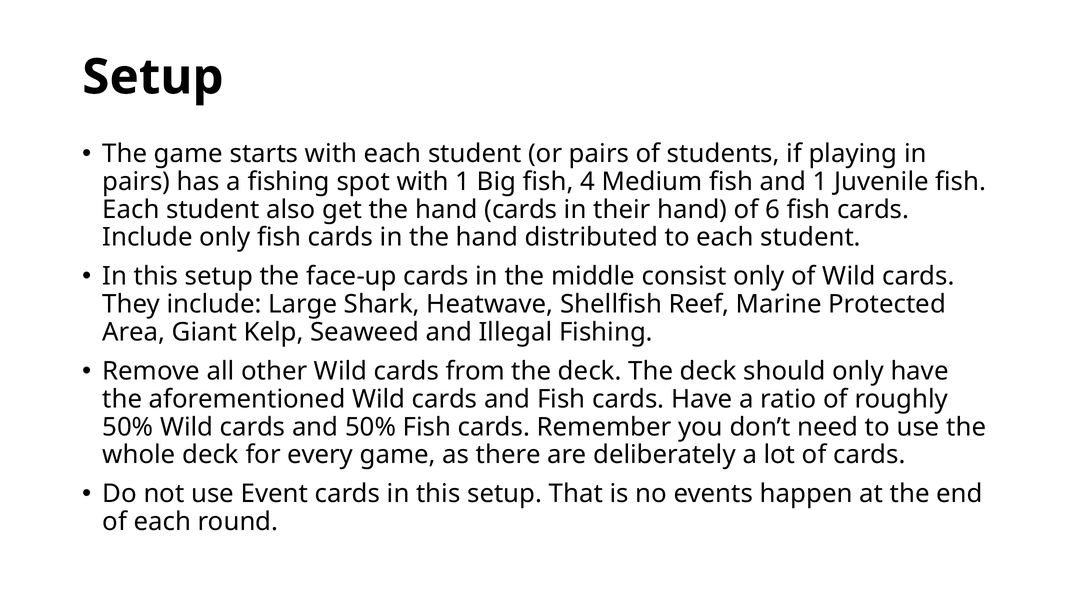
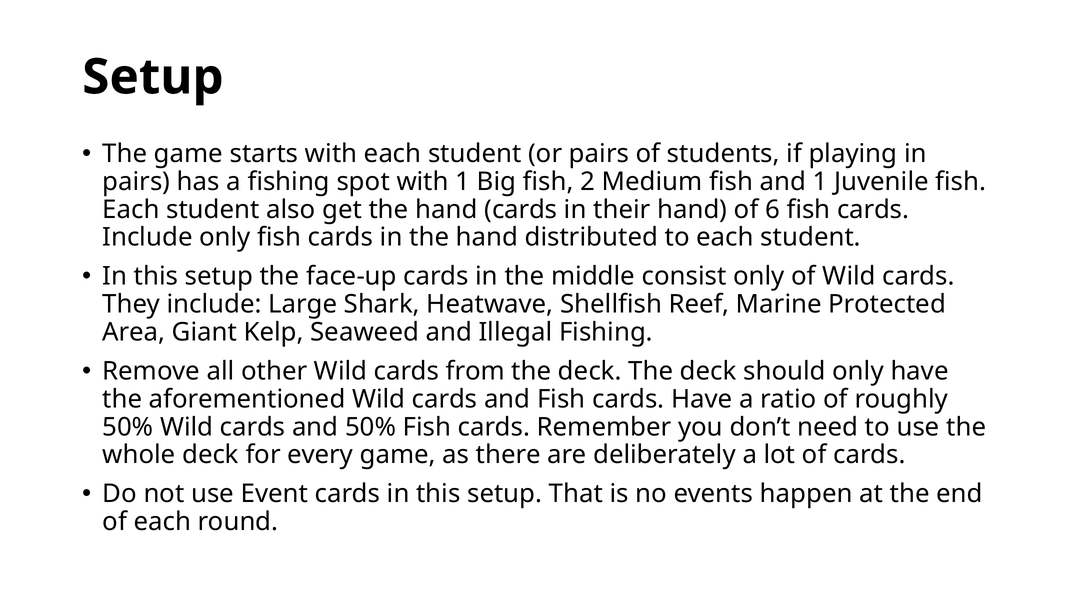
4: 4 -> 2 (588, 182)
